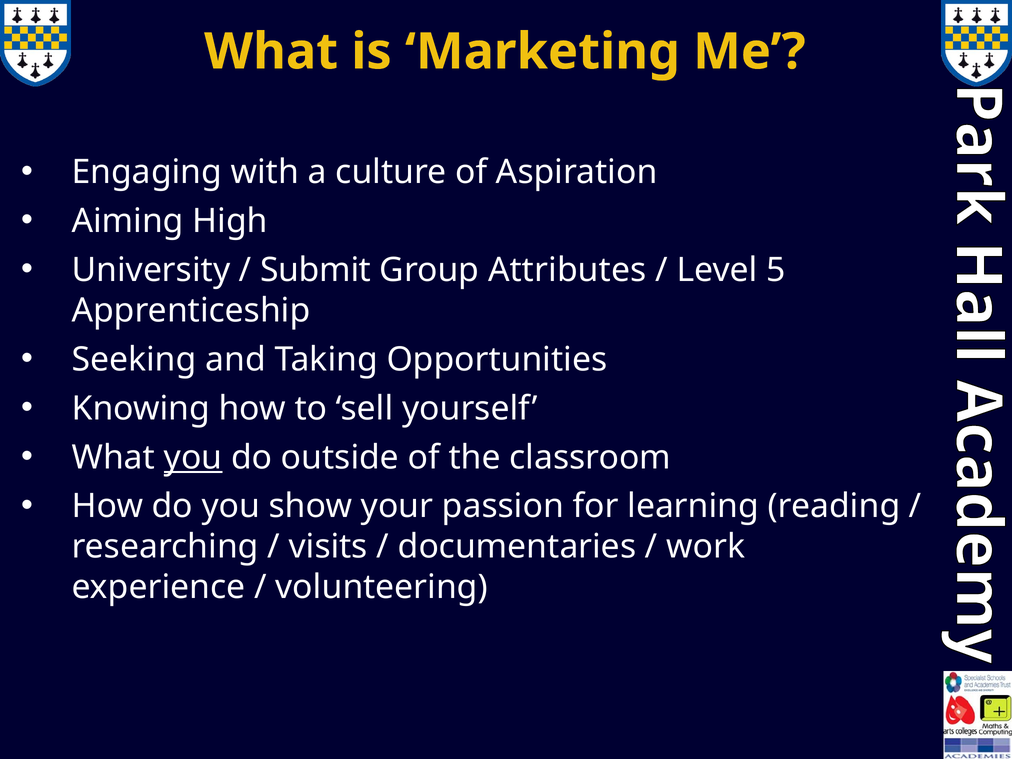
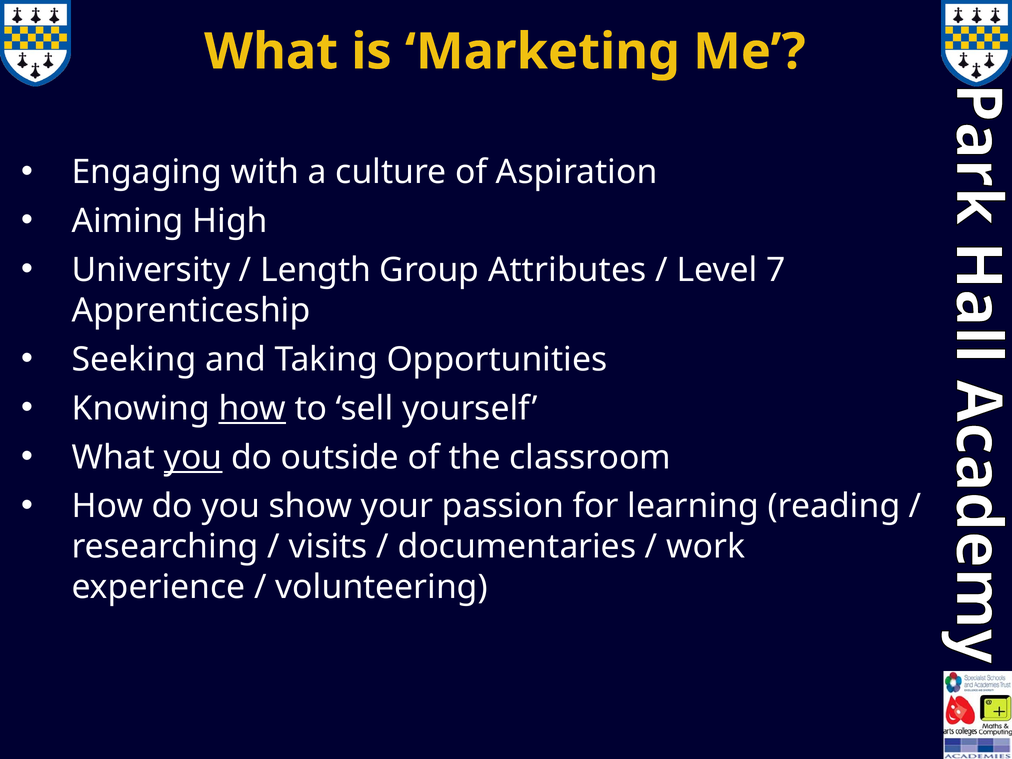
Submit: Submit -> Length (316, 270)
5: 5 -> 7 (776, 270)
how underline: none -> present (252, 408)
